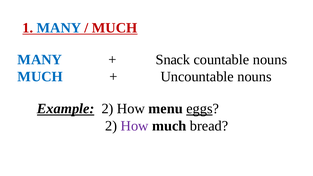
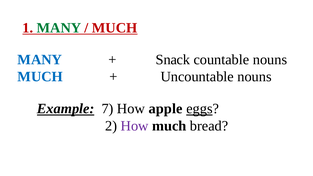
MANY colour: blue -> green (59, 28)
Example 2: 2 -> 7 (107, 109)
menu: menu -> apple (166, 109)
